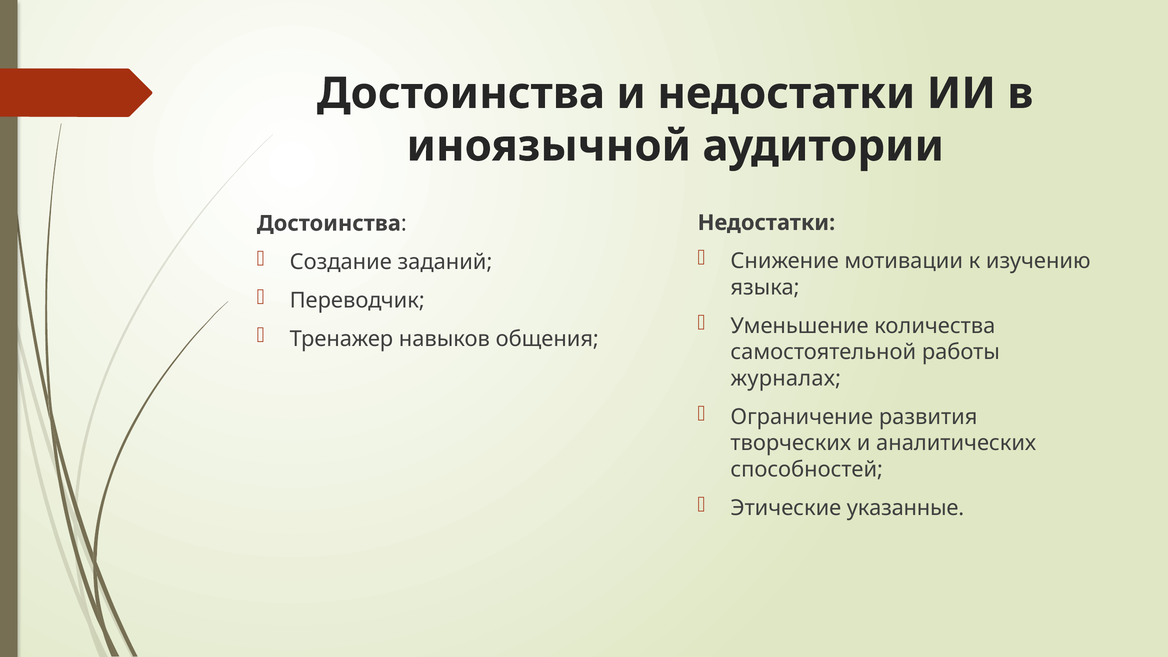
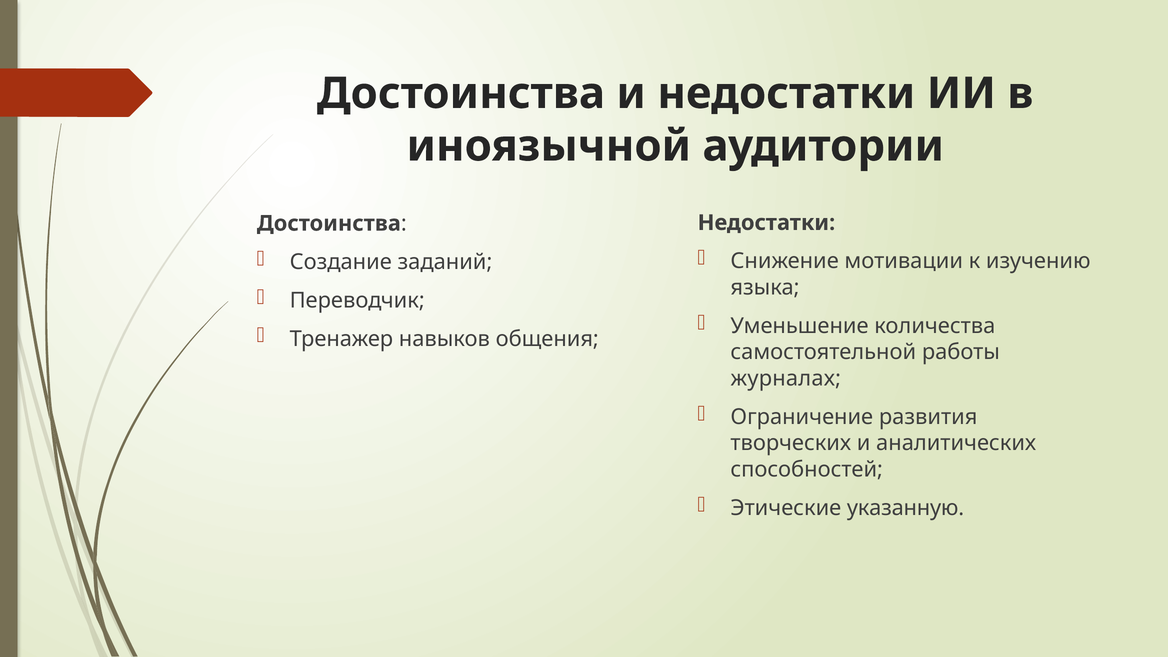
указанные: указанные -> указанную (906, 508)
